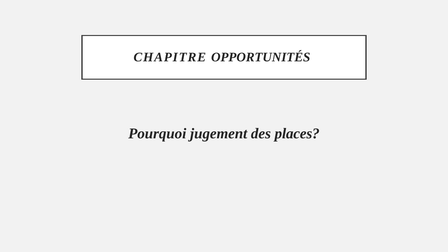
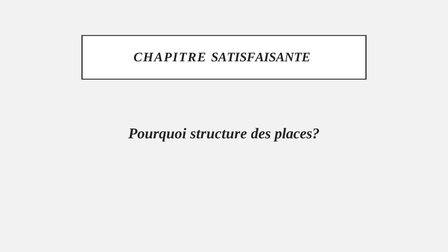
OPPORTUNITÉS: OPPORTUNITÉS -> SATISFAISANTE (261, 57)
jugement: jugement -> structure (219, 133)
